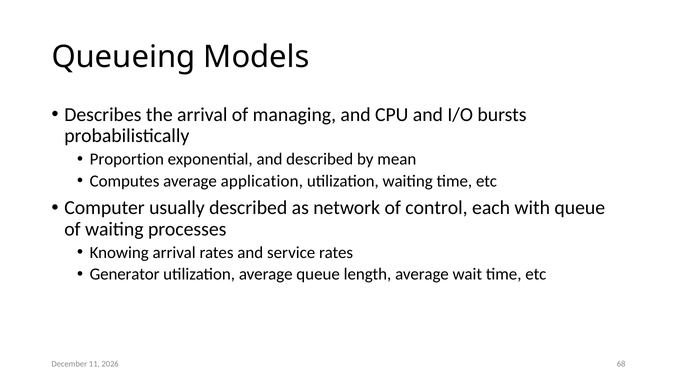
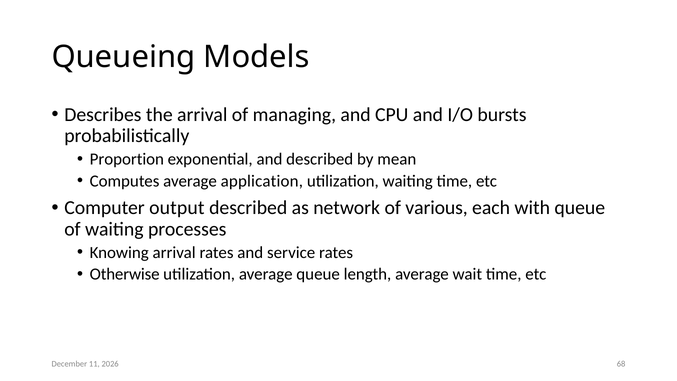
usually: usually -> output (177, 208)
control: control -> various (437, 208)
Generator: Generator -> Otherwise (125, 274)
